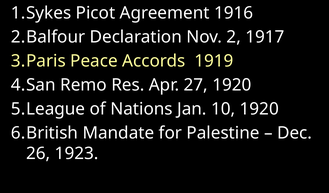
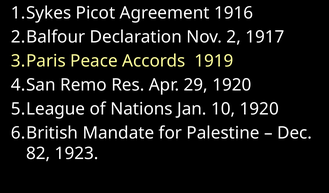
27: 27 -> 29 (196, 85)
26: 26 -> 82 (38, 153)
